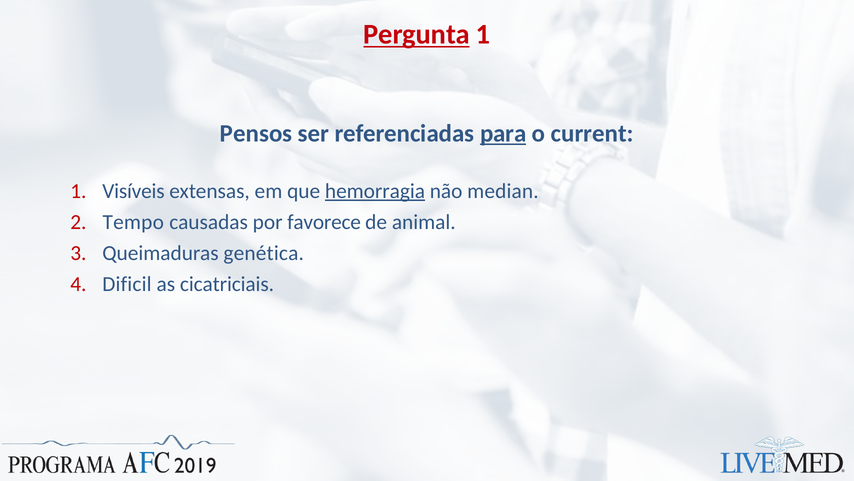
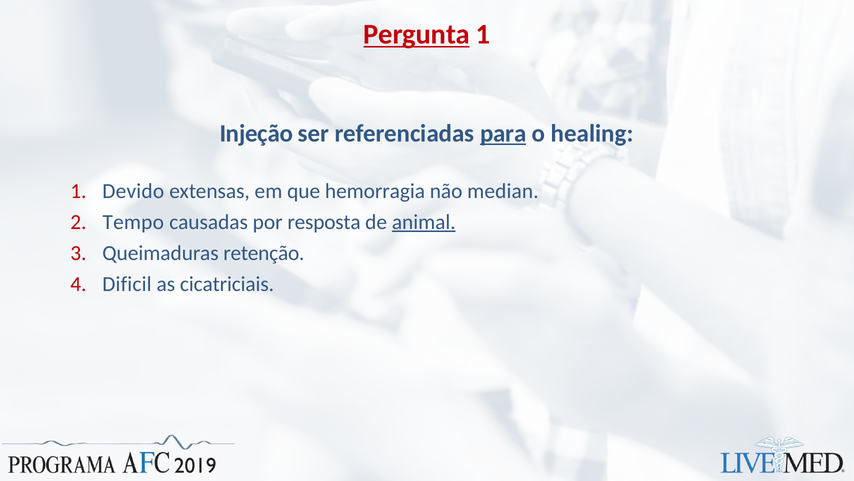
Pensos: Pensos -> Injeção (256, 134)
current: current -> healing (592, 134)
Visíveis: Visíveis -> Devido (133, 191)
hemorragia underline: present -> none (375, 191)
favorece: favorece -> resposta (324, 222)
animal underline: none -> present (424, 222)
genética: genética -> retenção (264, 253)
